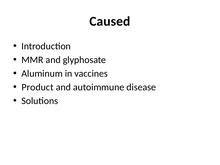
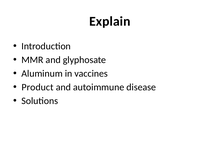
Caused: Caused -> Explain (110, 21)
